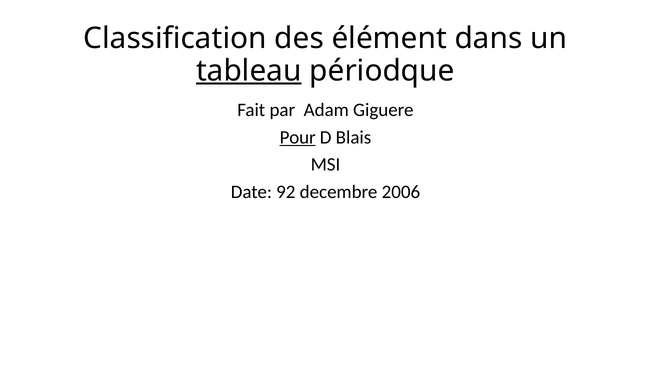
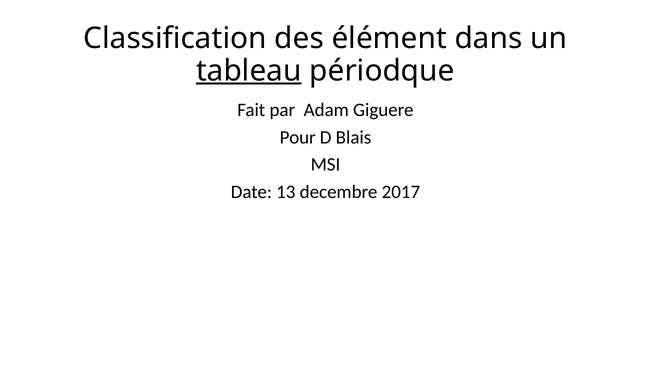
Pour underline: present -> none (298, 137)
92: 92 -> 13 (286, 192)
2006: 2006 -> 2017 (401, 192)
